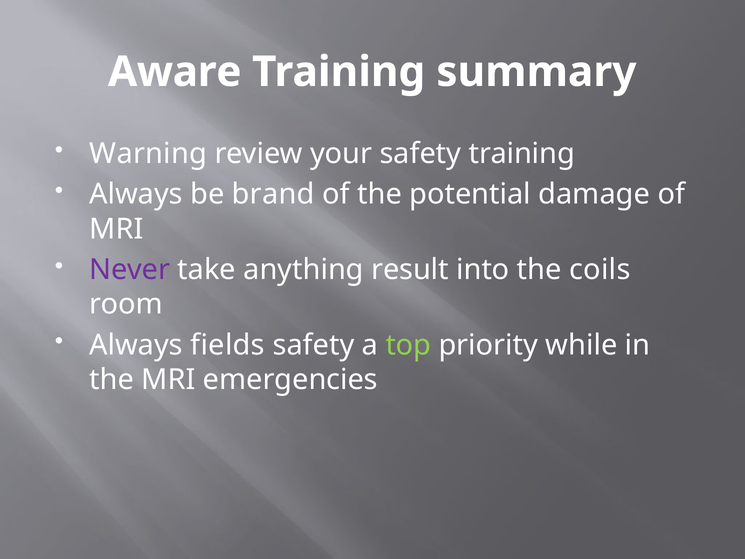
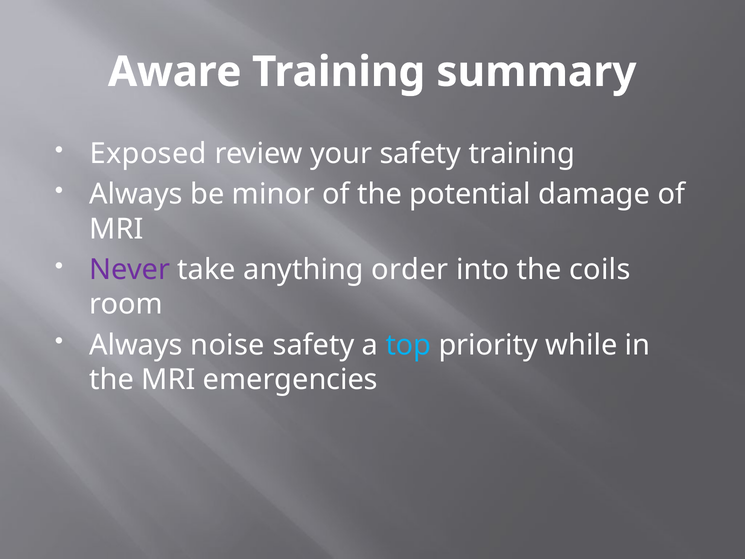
Warning: Warning -> Exposed (148, 154)
brand: brand -> minor (273, 194)
result: result -> order (410, 269)
fields: fields -> noise (228, 345)
top colour: light green -> light blue (408, 345)
